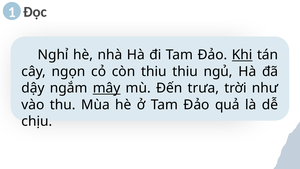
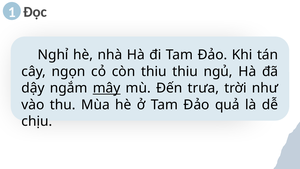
Khi underline: present -> none (242, 55)
